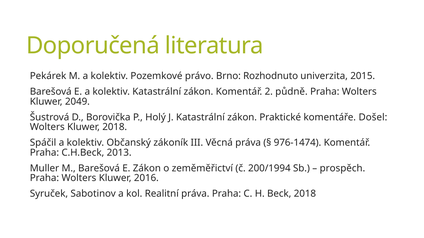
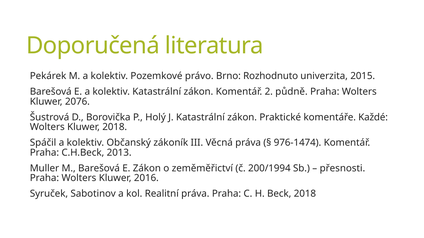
2049: 2049 -> 2076 (77, 102)
Došel: Došel -> Každé (373, 117)
prospěch: prospěch -> přesnosti (342, 169)
